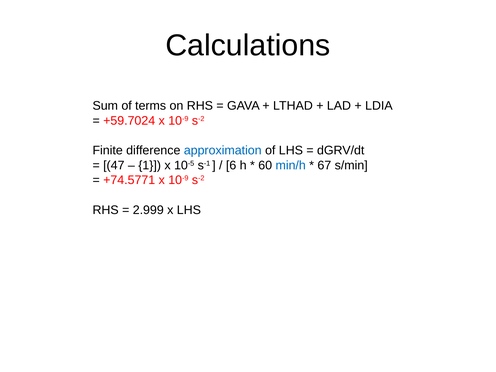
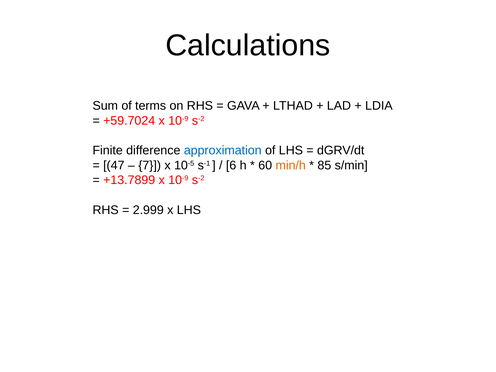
1: 1 -> 7 (150, 165)
min/h colour: blue -> orange (291, 165)
67: 67 -> 85 (324, 165)
+74.5771: +74.5771 -> +13.7899 (129, 180)
